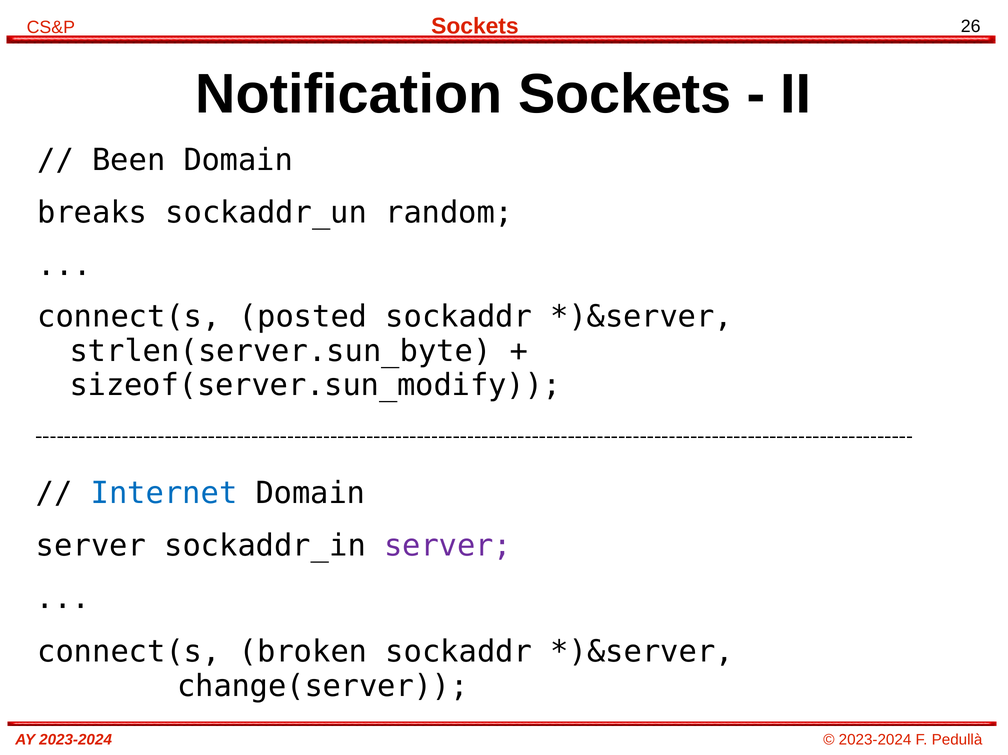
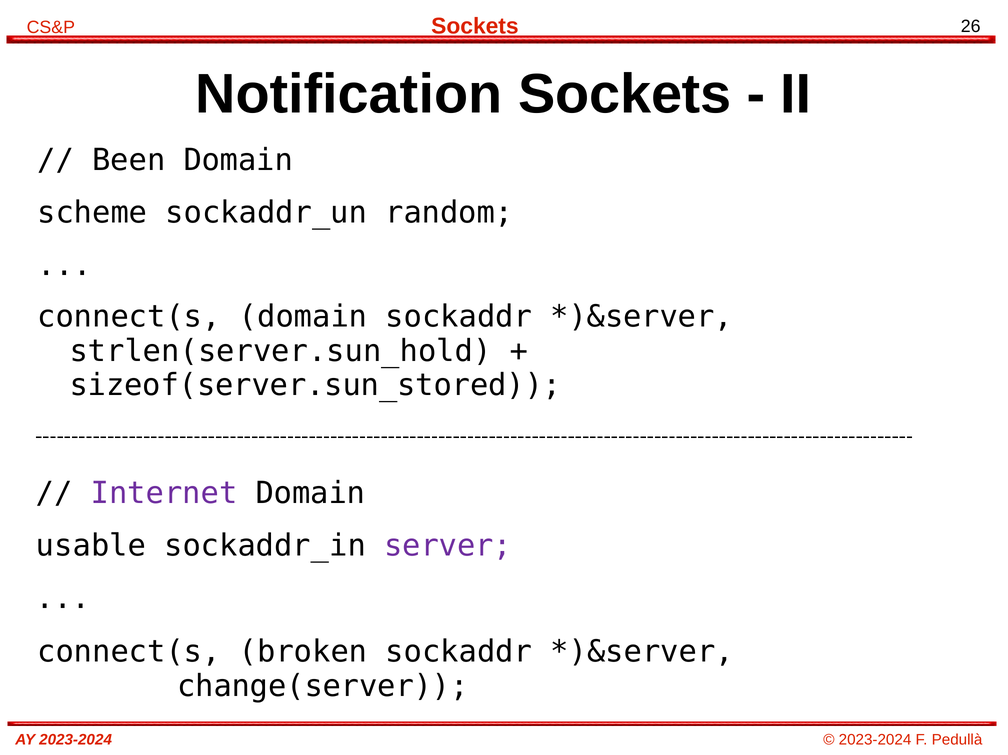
breaks: breaks -> scheme (92, 213)
connect(s posted: posted -> domain (303, 317)
strlen(server.sun_byte: strlen(server.sun_byte -> strlen(server.sun_hold (281, 351)
sizeof(server.sun_modify: sizeof(server.sun_modify -> sizeof(server.sun_stored (315, 386)
Internet colour: blue -> purple (164, 493)
server: server -> usable (91, 546)
